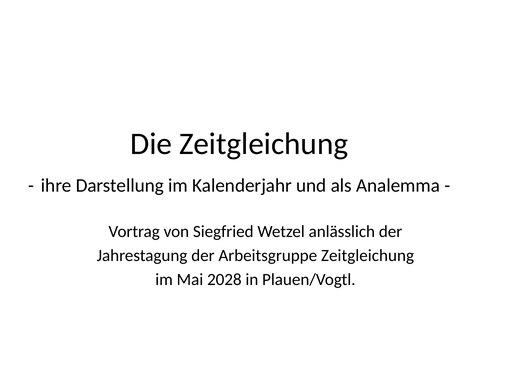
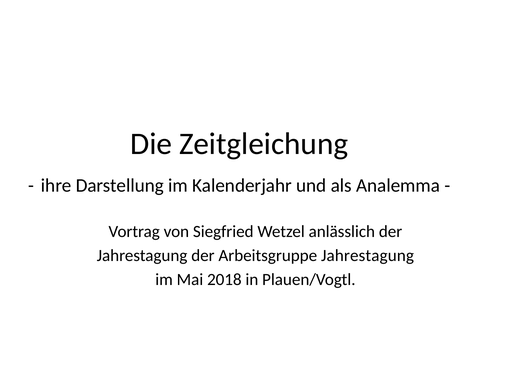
Arbeitsgruppe Zeitgleichung: Zeitgleichung -> Jahrestagung (367, 255)
2028: 2028 -> 2018 (224, 279)
